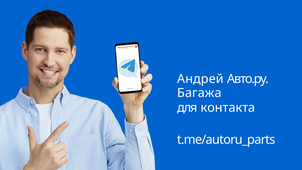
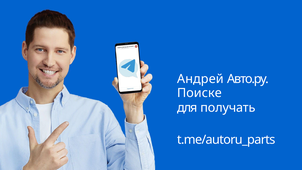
Багажа: Багажа -> Поиске (199, 93)
контакта: контакта -> получать (228, 108)
